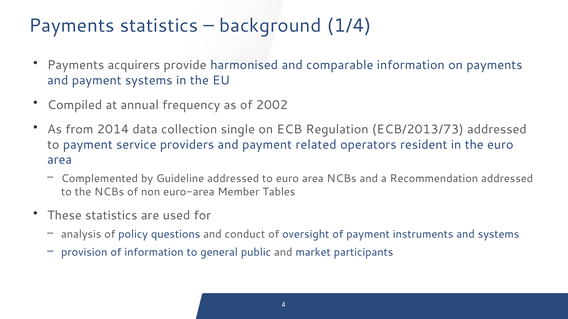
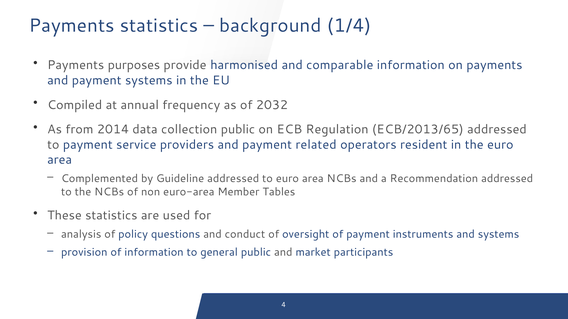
acquirers: acquirers -> purposes (134, 65)
2002: 2002 -> 2032 (272, 105)
collection single: single -> public (238, 130)
ECB/2013/73: ECB/2013/73 -> ECB/2013/65 (418, 130)
